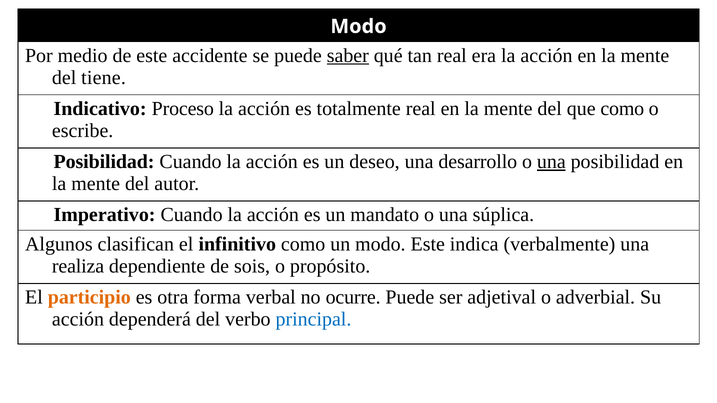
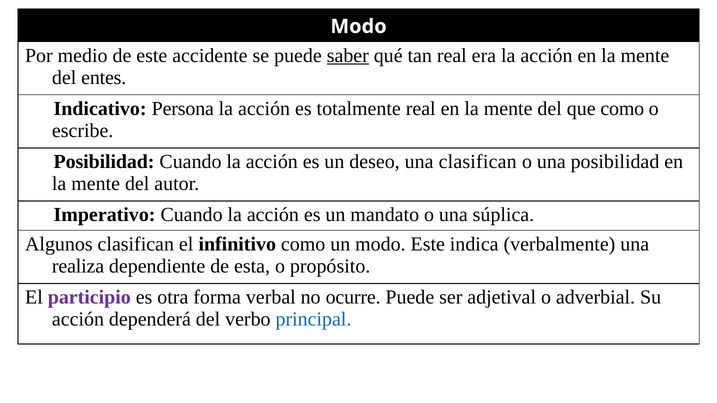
tiene: tiene -> entes (104, 78)
Proceso: Proceso -> Persona (183, 109)
una desarrollo: desarrollo -> clasifican (478, 162)
una underline: present -> none (551, 162)
sois: sois -> esta (252, 266)
participio colour: orange -> purple (89, 298)
